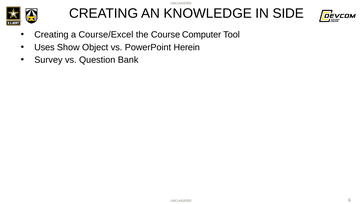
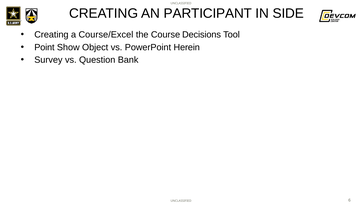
KNOWLEDGE: KNOWLEDGE -> PARTICIPANT (208, 13)
Computer: Computer -> Decisions (202, 35)
Uses: Uses -> Point (44, 47)
